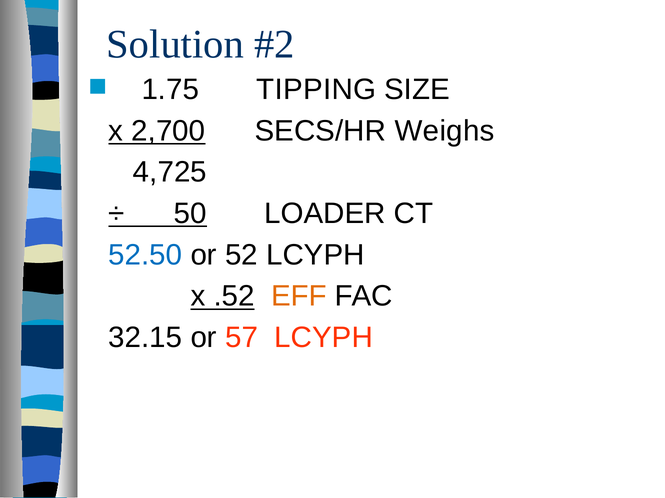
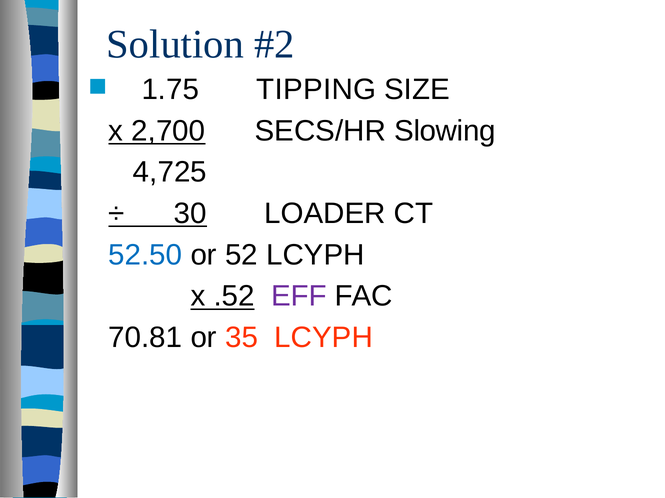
Weighs: Weighs -> Slowing (445, 131)
50: 50 -> 30 (190, 214)
EFF colour: orange -> purple (299, 297)
32.15: 32.15 -> 70.81 (145, 338)
57: 57 -> 35 (242, 338)
